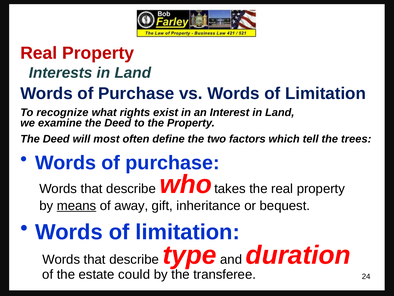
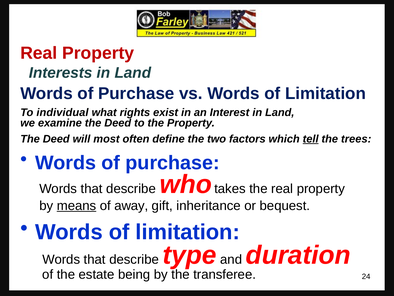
recognize: recognize -> individual (62, 112)
tell underline: none -> present (311, 139)
could: could -> being (134, 274)
